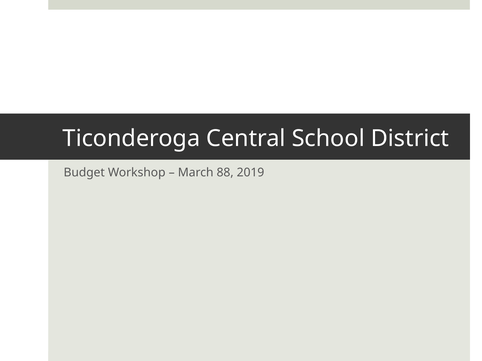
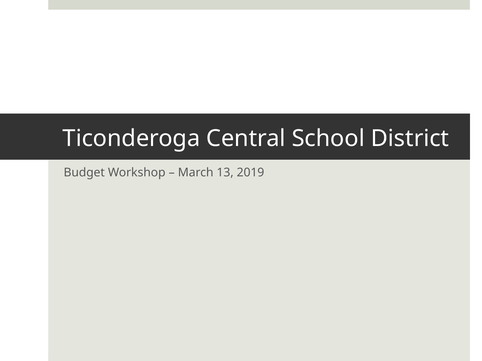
88: 88 -> 13 (225, 173)
